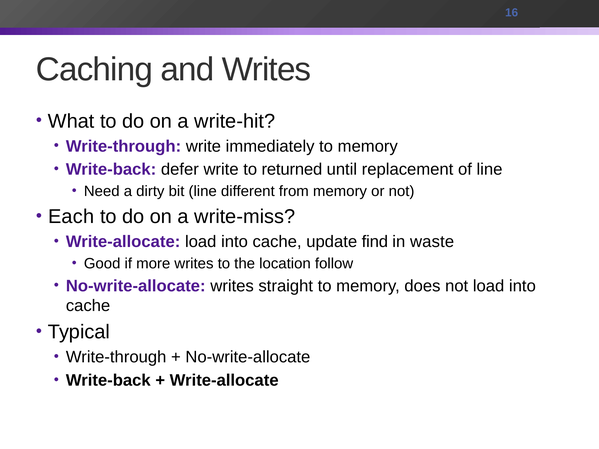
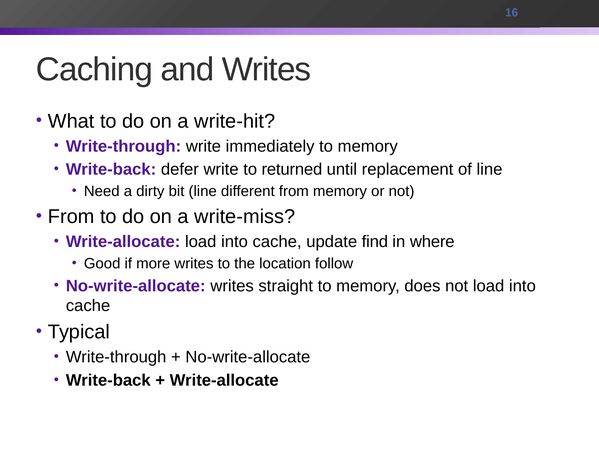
Each: Each -> From (71, 217)
waste: waste -> where (432, 242)
